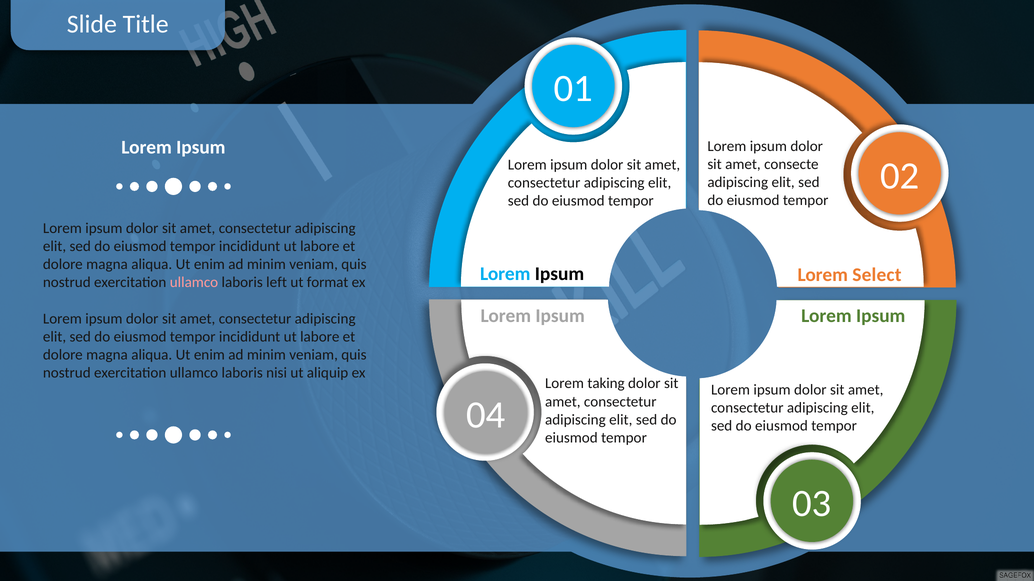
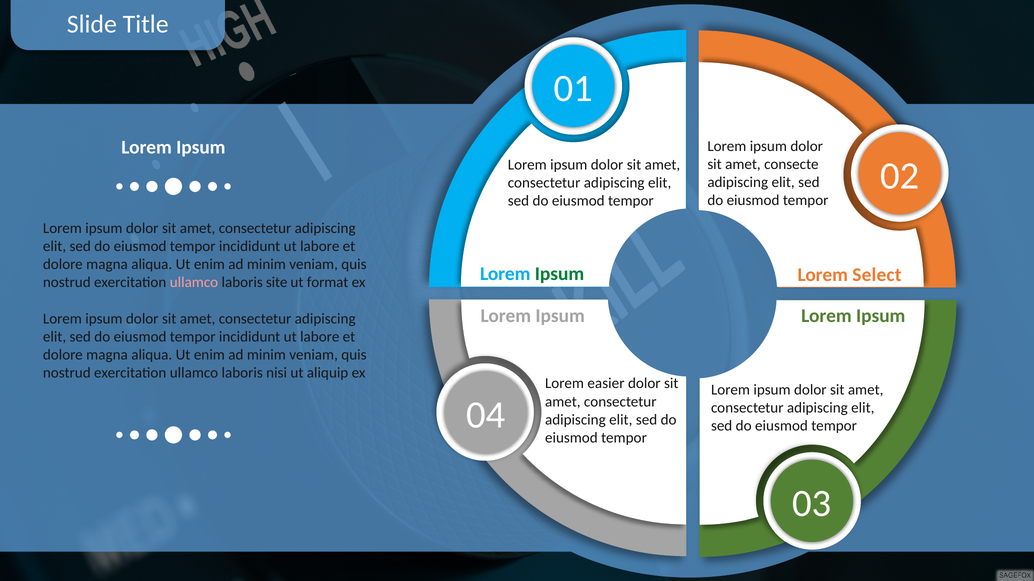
Ipsum colour: black -> green (559, 274)
left: left -> site (277, 283)
taking: taking -> easier (606, 384)
